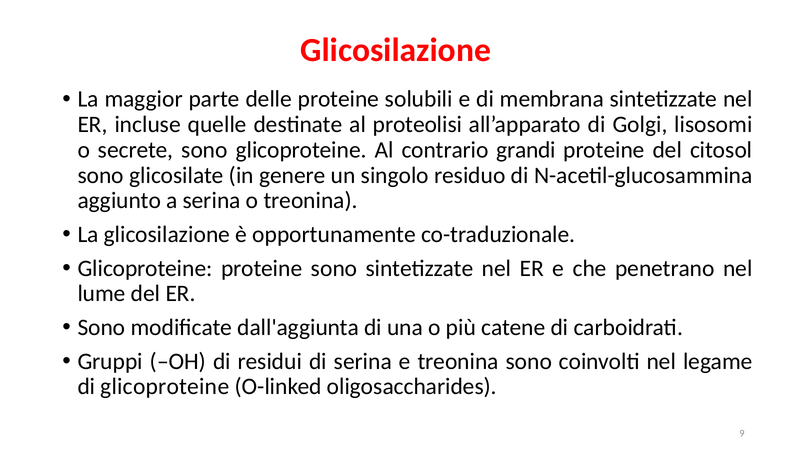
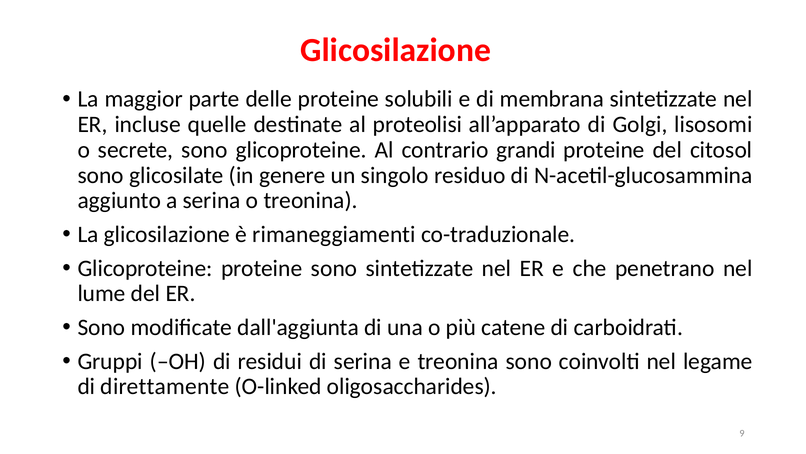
opportunamente: opportunamente -> rimaneggiamenti (334, 234)
di glicoproteine: glicoproteine -> direttamente (165, 386)
